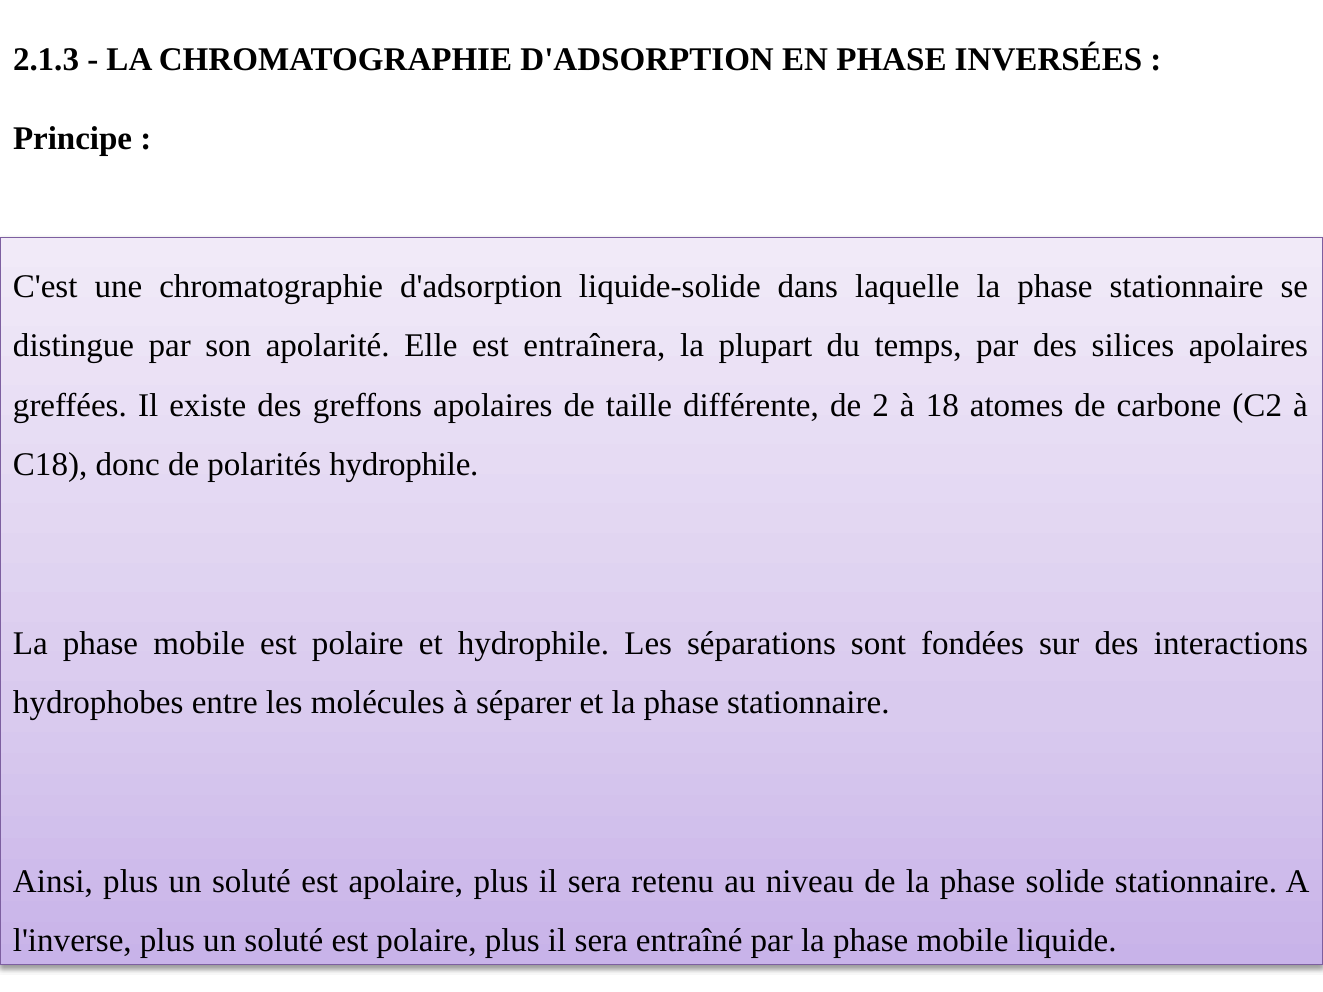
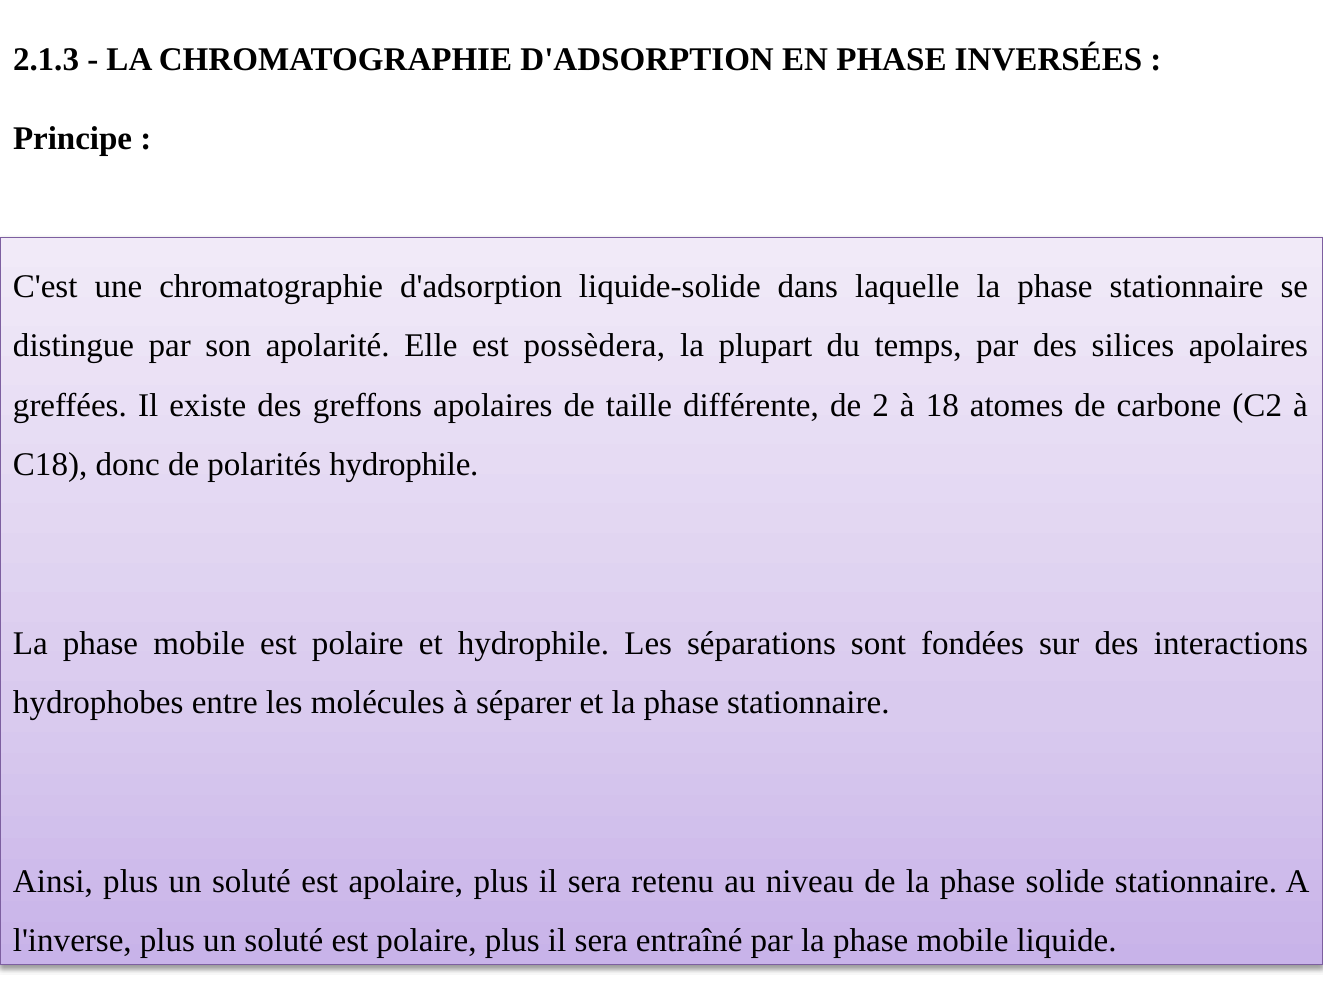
entraînera: entraînera -> possèdera (594, 346)
